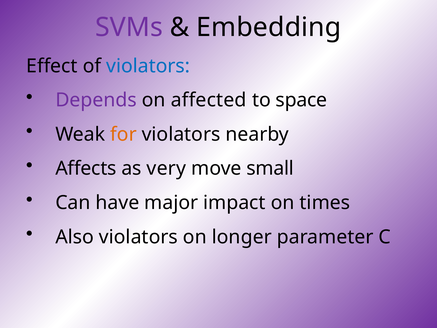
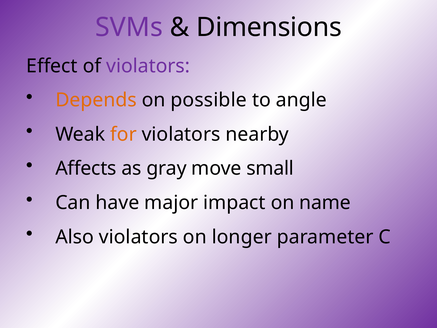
Embedding: Embedding -> Dimensions (269, 27)
violators colour: blue -> purple (148, 66)
Depends colour: purple -> orange (96, 100)
affected: affected -> possible (209, 100)
space: space -> angle (301, 100)
very: very -> gray (166, 168)
times: times -> name (325, 203)
